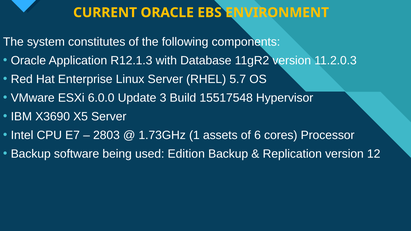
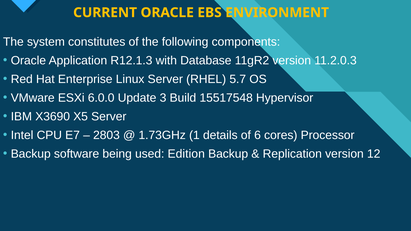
assets: assets -> details (220, 135)
